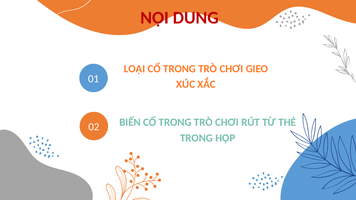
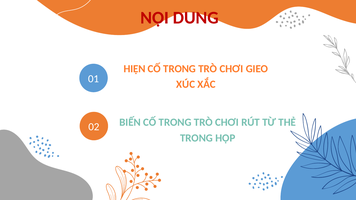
LOẠI: LOẠI -> HIỆN (135, 69)
